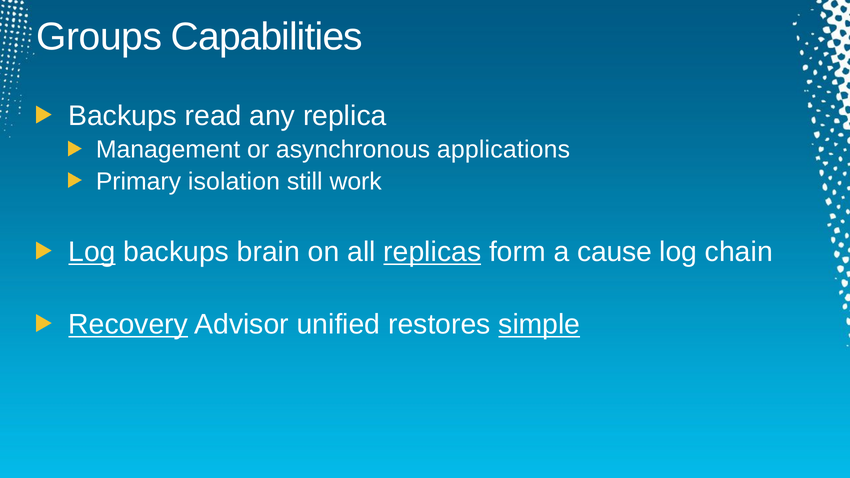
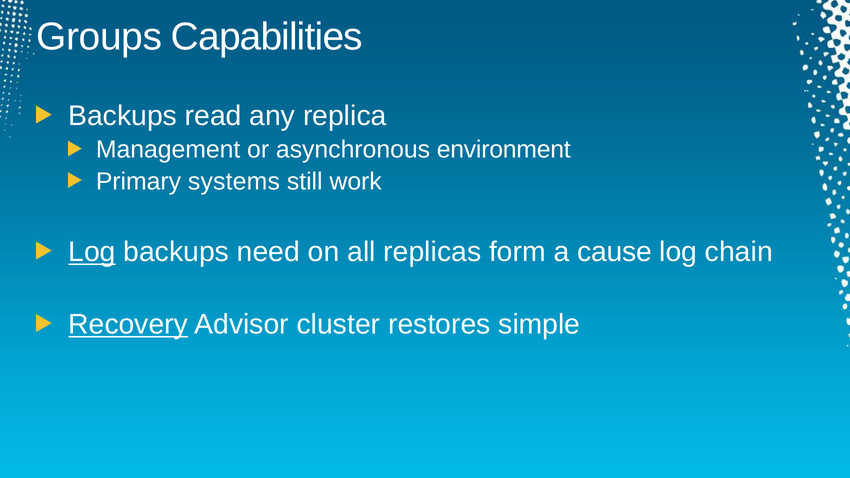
applications: applications -> environment (504, 150)
isolation: isolation -> systems (234, 182)
brain: brain -> need (268, 252)
replicas underline: present -> none (432, 252)
unified: unified -> cluster (338, 325)
simple underline: present -> none (539, 325)
